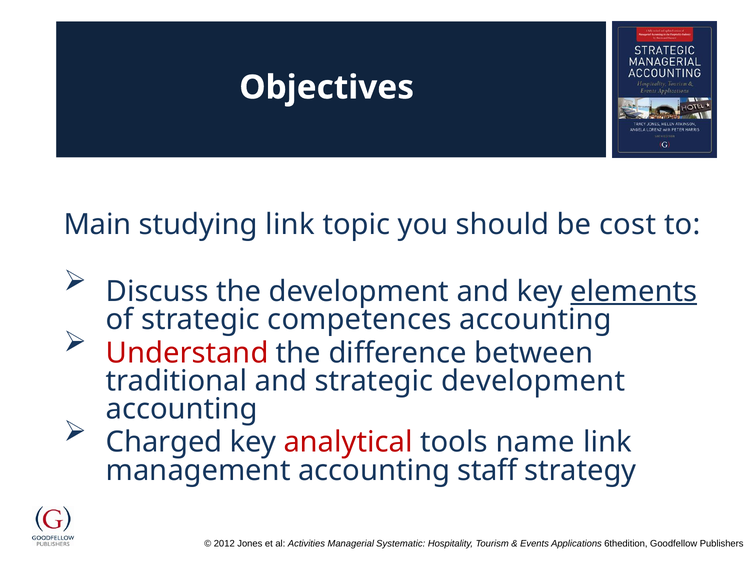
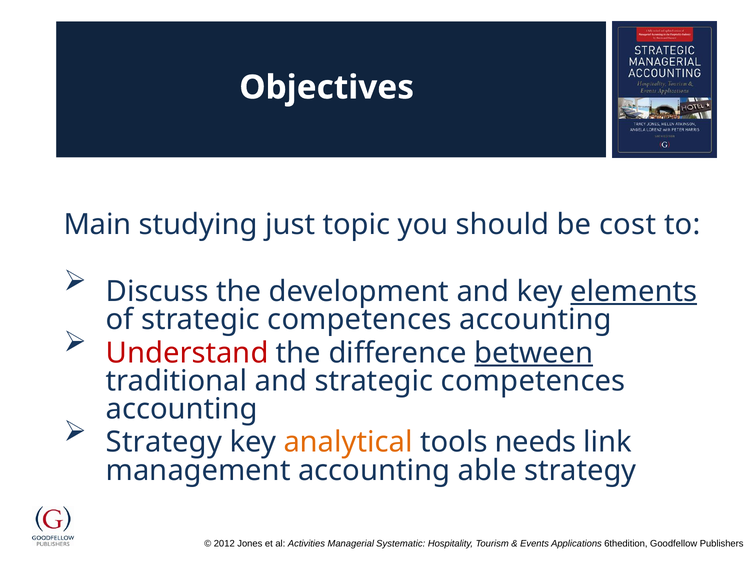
studying link: link -> just (290, 225)
between underline: none -> present (534, 353)
and strategic development: development -> competences (533, 381)
Charged: Charged -> Strategy (164, 443)
analytical colour: red -> orange (348, 443)
name: name -> needs (535, 443)
staff: staff -> able (487, 471)
